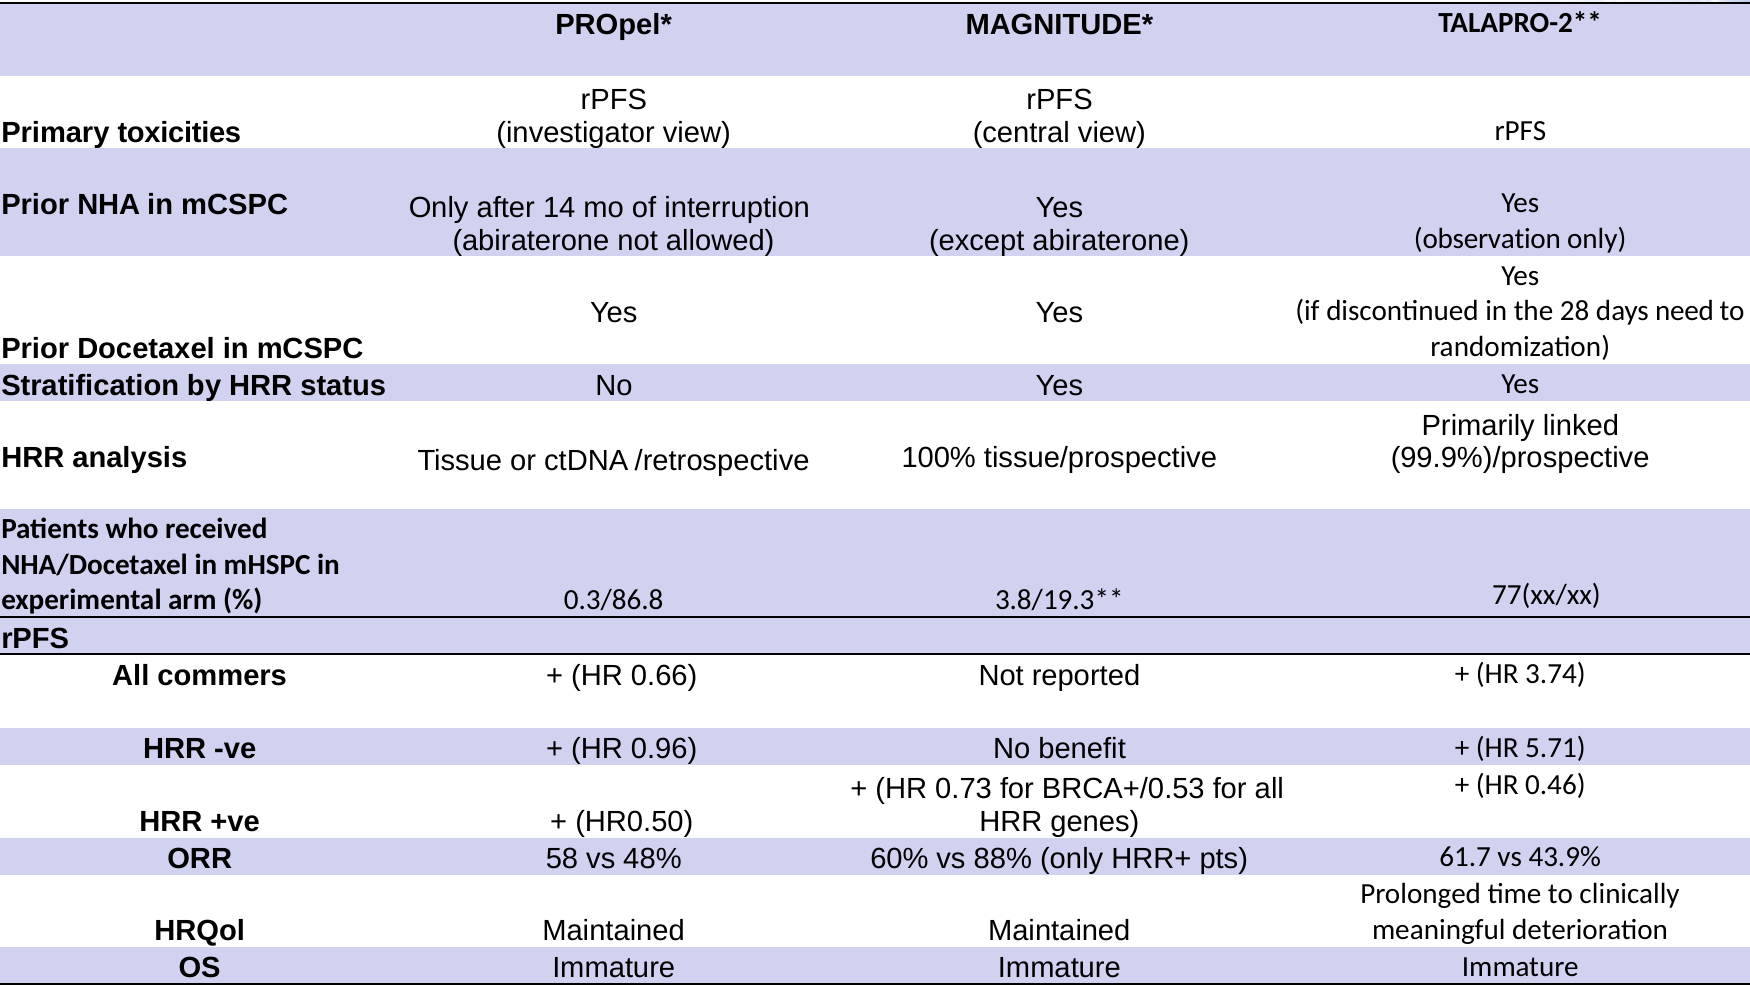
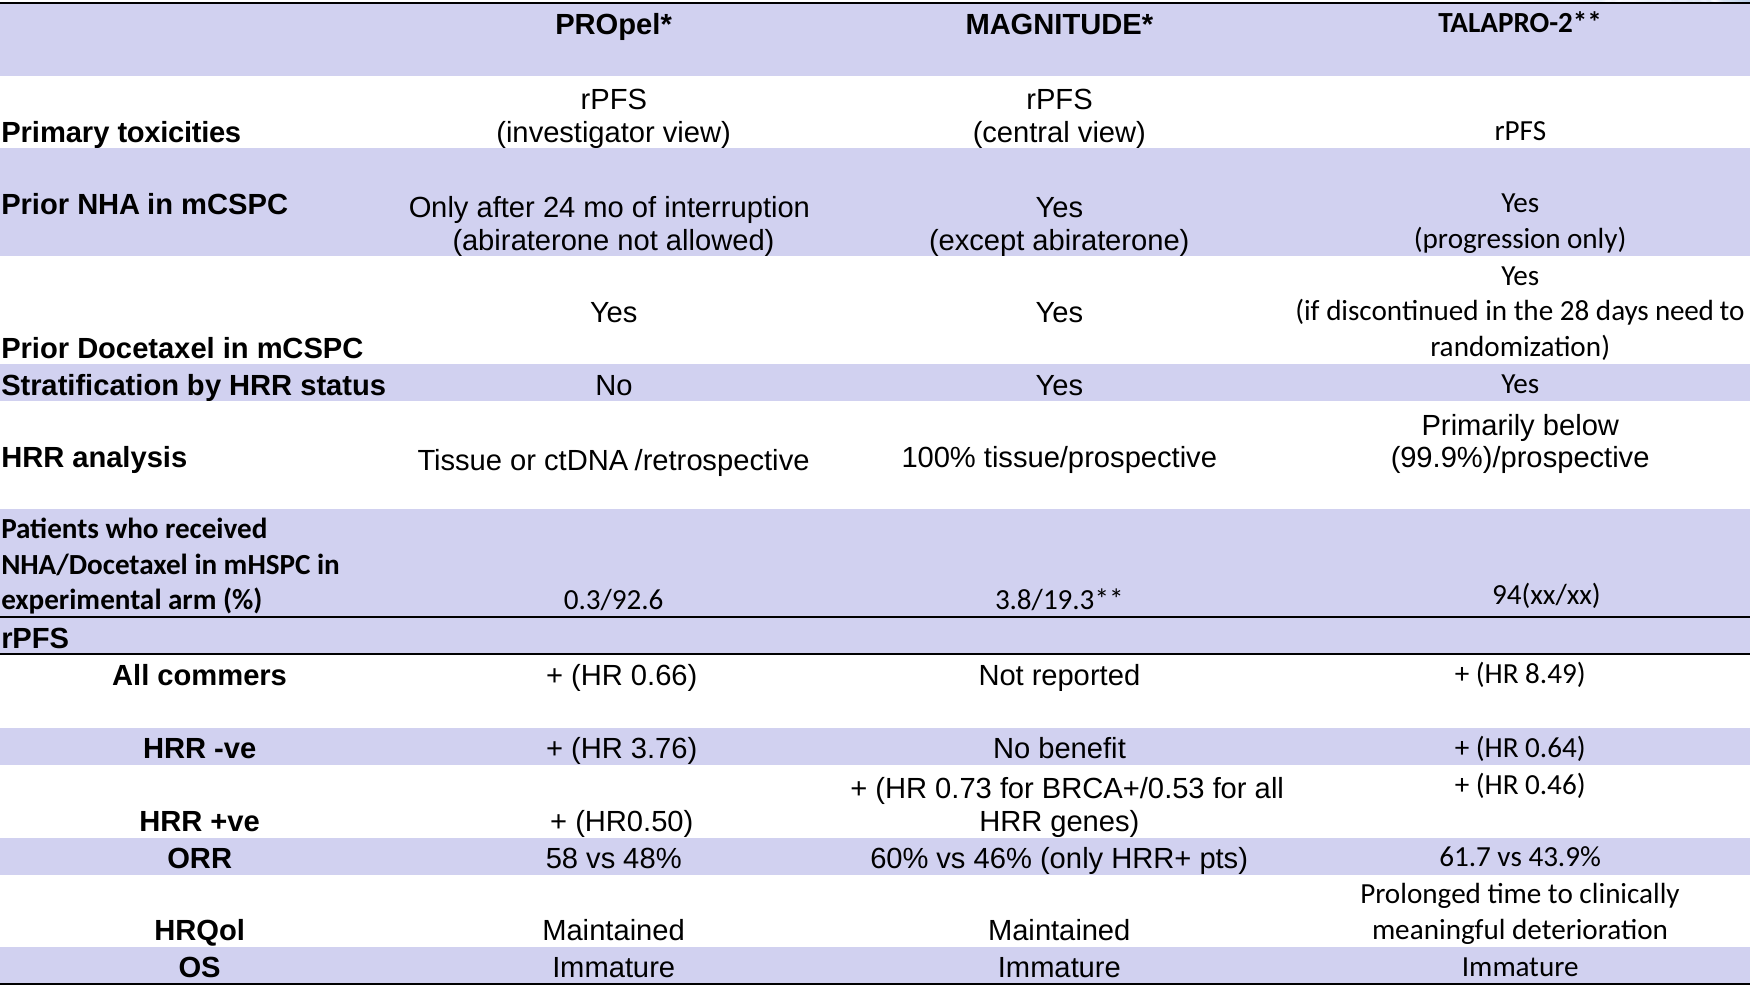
14: 14 -> 24 (559, 208)
observation: observation -> progression (1487, 239)
linked: linked -> below (1581, 426)
77(xx/xx: 77(xx/xx -> 94(xx/xx (1546, 595)
0.3/86.8: 0.3/86.8 -> 0.3/92.6 (614, 600)
3.74: 3.74 -> 8.49 (1555, 674)
0.96: 0.96 -> 3.76 (664, 750)
5.71: 5.71 -> 0.64 (1555, 748)
88%: 88% -> 46% (1003, 859)
